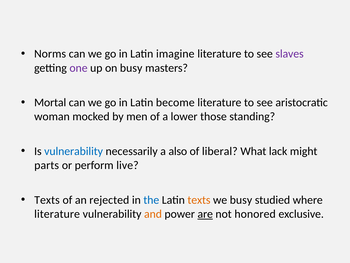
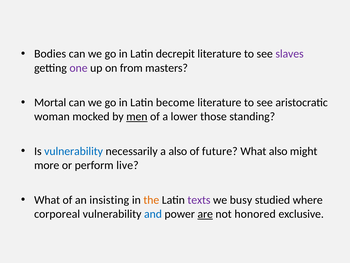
Norms: Norms -> Bodies (50, 54)
imagine: imagine -> decrepit (175, 54)
on busy: busy -> from (131, 68)
men underline: none -> present (137, 116)
liberal: liberal -> future (220, 151)
What lack: lack -> also (278, 151)
parts: parts -> more (47, 165)
Texts: Texts -> What (47, 200)
rejected: rejected -> insisting (109, 200)
the colour: blue -> orange (151, 200)
texts colour: orange -> purple (199, 200)
literature: literature -> corporeal (57, 214)
and colour: orange -> blue (153, 214)
